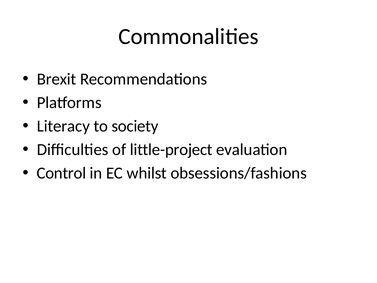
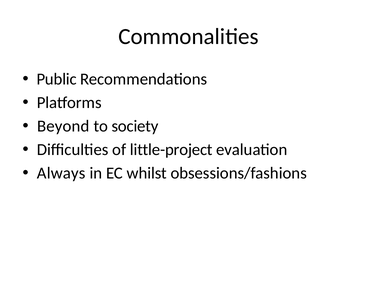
Brexit: Brexit -> Public (57, 79)
Literacy: Literacy -> Beyond (63, 126)
Control: Control -> Always (61, 173)
